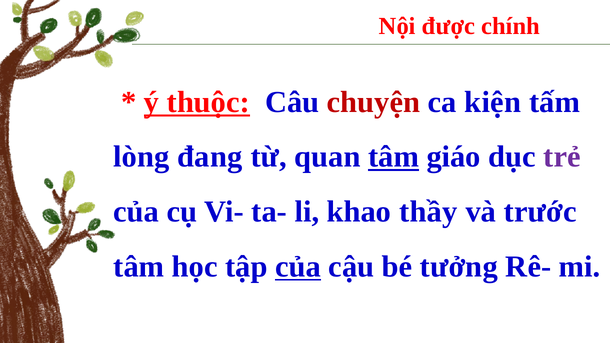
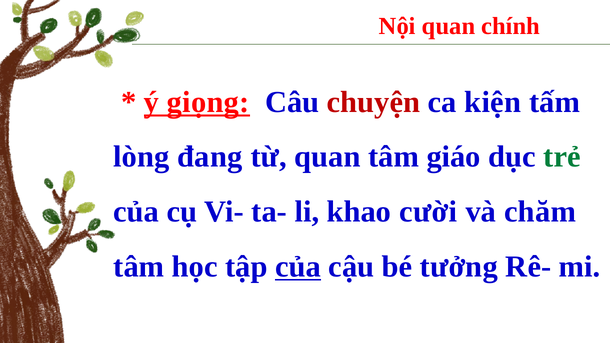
Nội được: được -> quan (449, 26)
thuộc: thuộc -> giọng (208, 102)
tâm underline: present -> none (394, 157)
trẻ colour: purple -> green (562, 157)
thầy: thầy -> cười (428, 212)
trước: trước -> chăm (540, 212)
